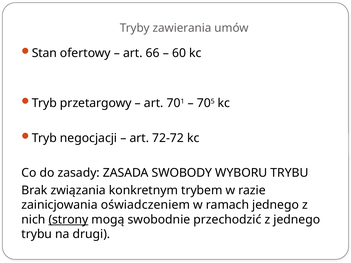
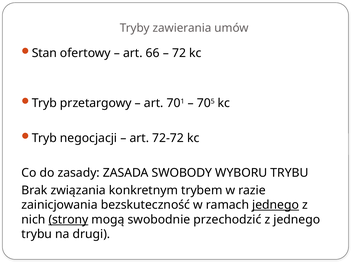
60: 60 -> 72 (179, 53)
oświadczeniem: oświadczeniem -> bezskuteczność (145, 205)
jednego underline: none -> present (276, 205)
